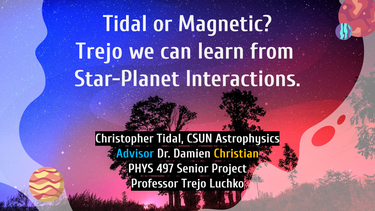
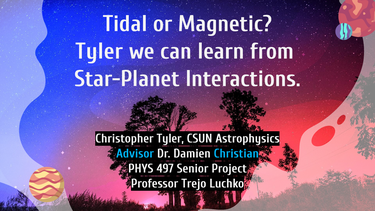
Trejo: Trejo -> Tyler (99, 51)
Christopher Tidal: Tidal -> Tyler (170, 138)
Christian colour: yellow -> light blue (236, 153)
